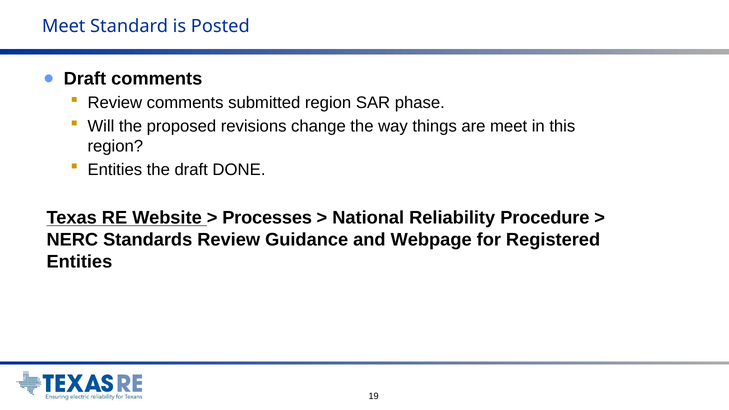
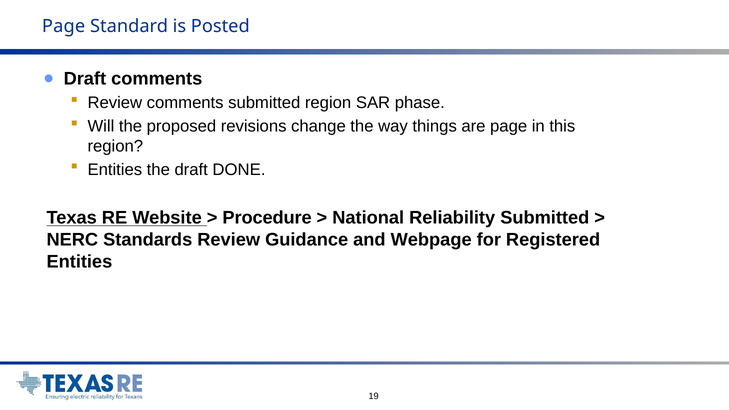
Meet: Meet -> Page (64, 26)
are meet: meet -> page (509, 126)
Processes: Processes -> Procedure (267, 218)
Reliability Procedure: Procedure -> Submitted (545, 218)
